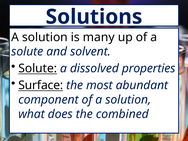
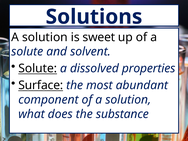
many: many -> sweet (99, 37)
combined: combined -> substance (122, 114)
